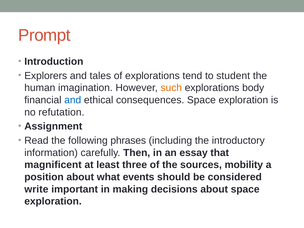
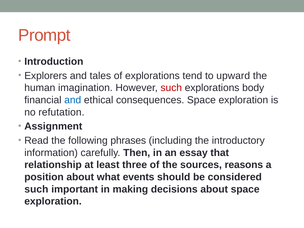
student: student -> upward (233, 76)
such colour: orange -> red (171, 88)
magnificent: magnificent -> relationship (53, 165)
mobility: mobility -> reasons (244, 165)
write: write -> such (36, 189)
